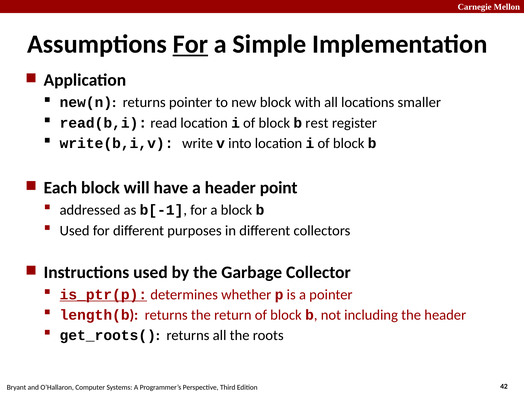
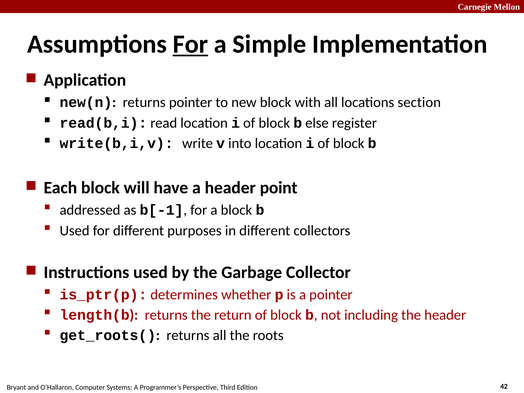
smaller: smaller -> section (419, 103)
rest: rest -> else (317, 123)
is_ptr(p underline: present -> none (103, 295)
